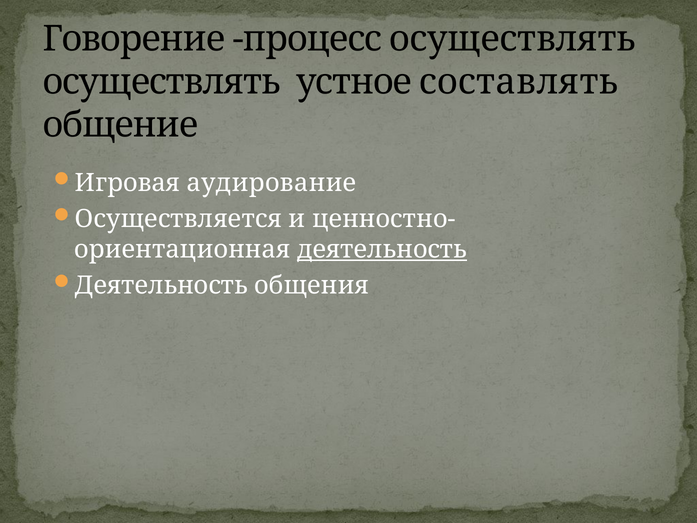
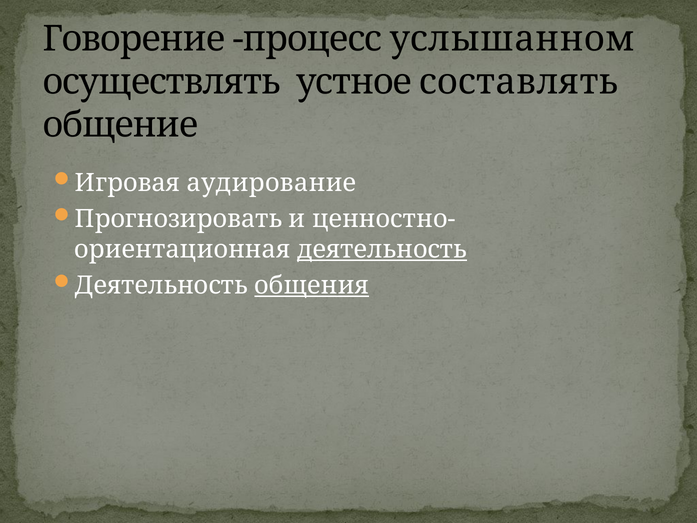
процесс осуществлять: осуществлять -> услышанном (512, 39)
Осуществляется: Осуществляется -> Прогнозировать (178, 219)
общения underline: none -> present (312, 285)
